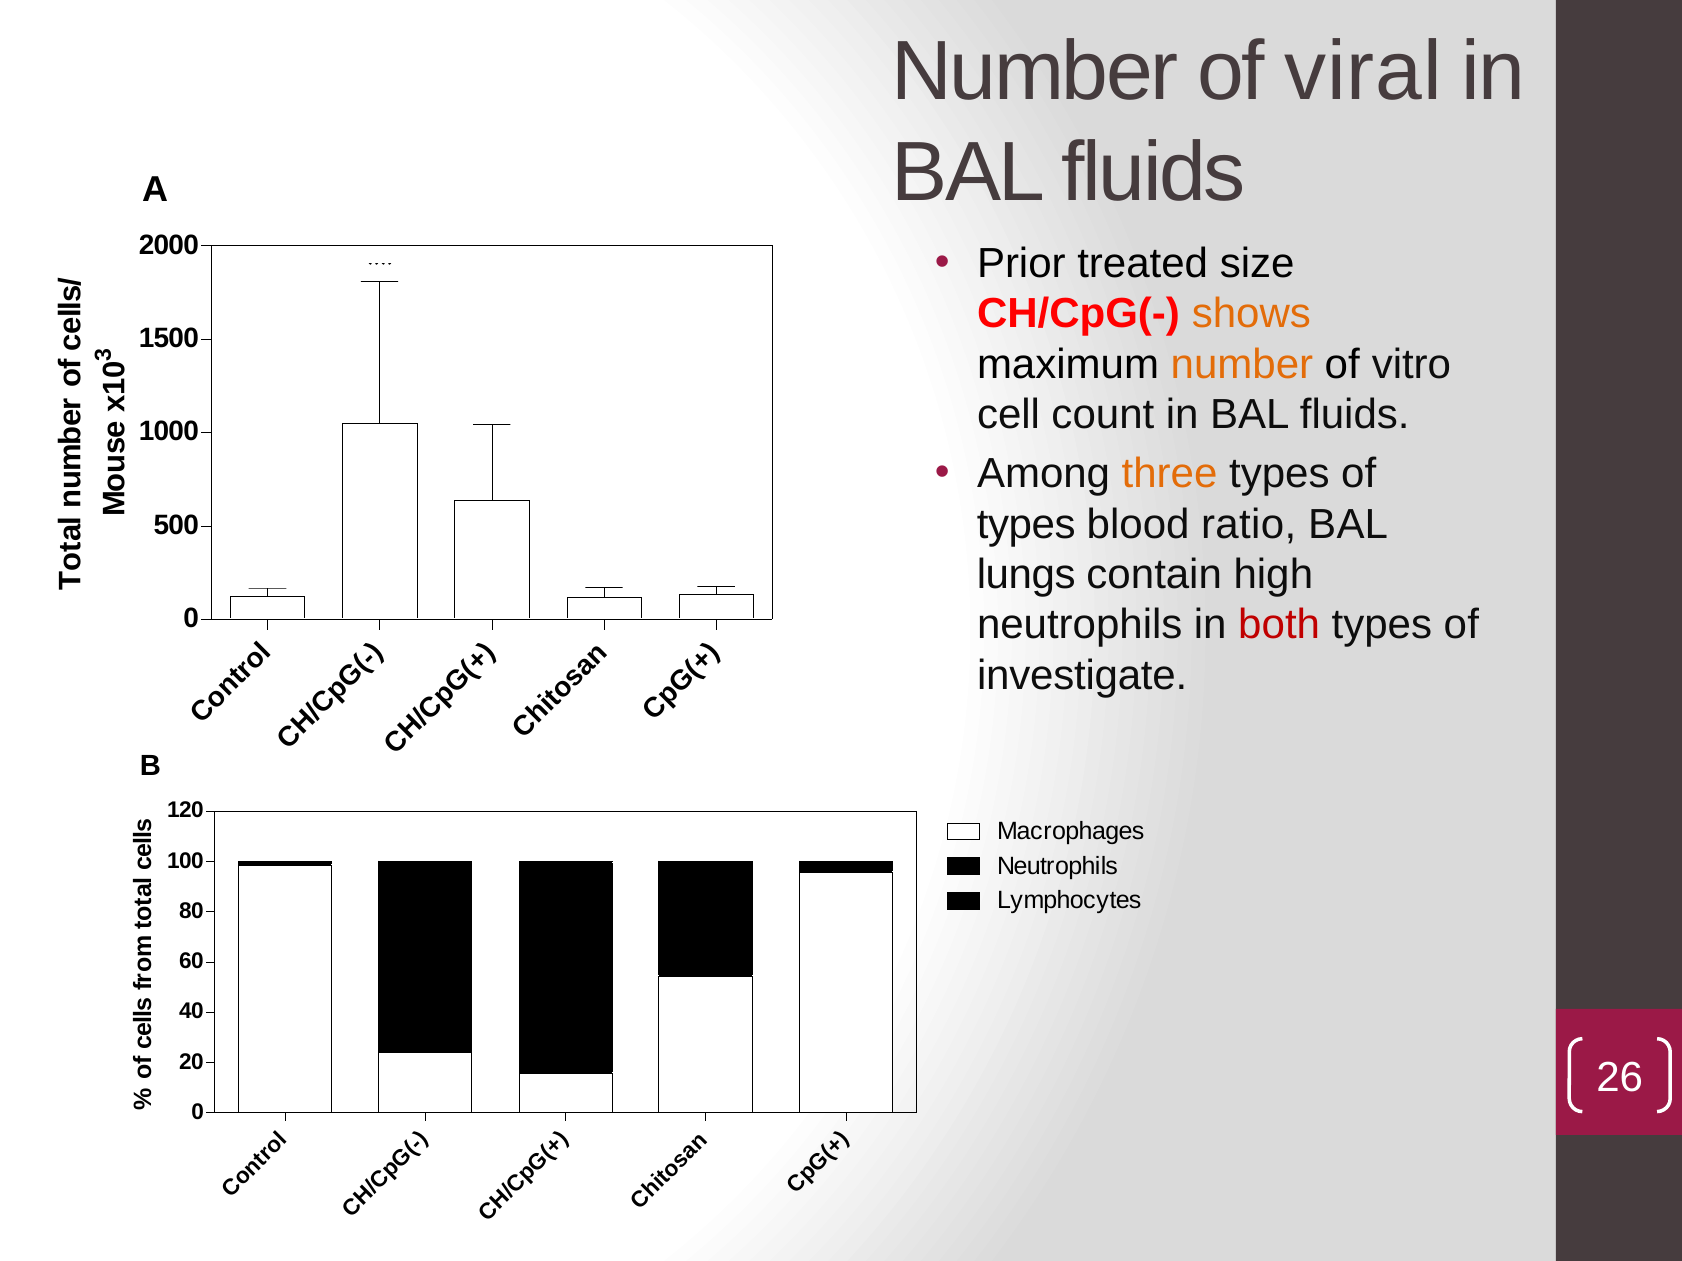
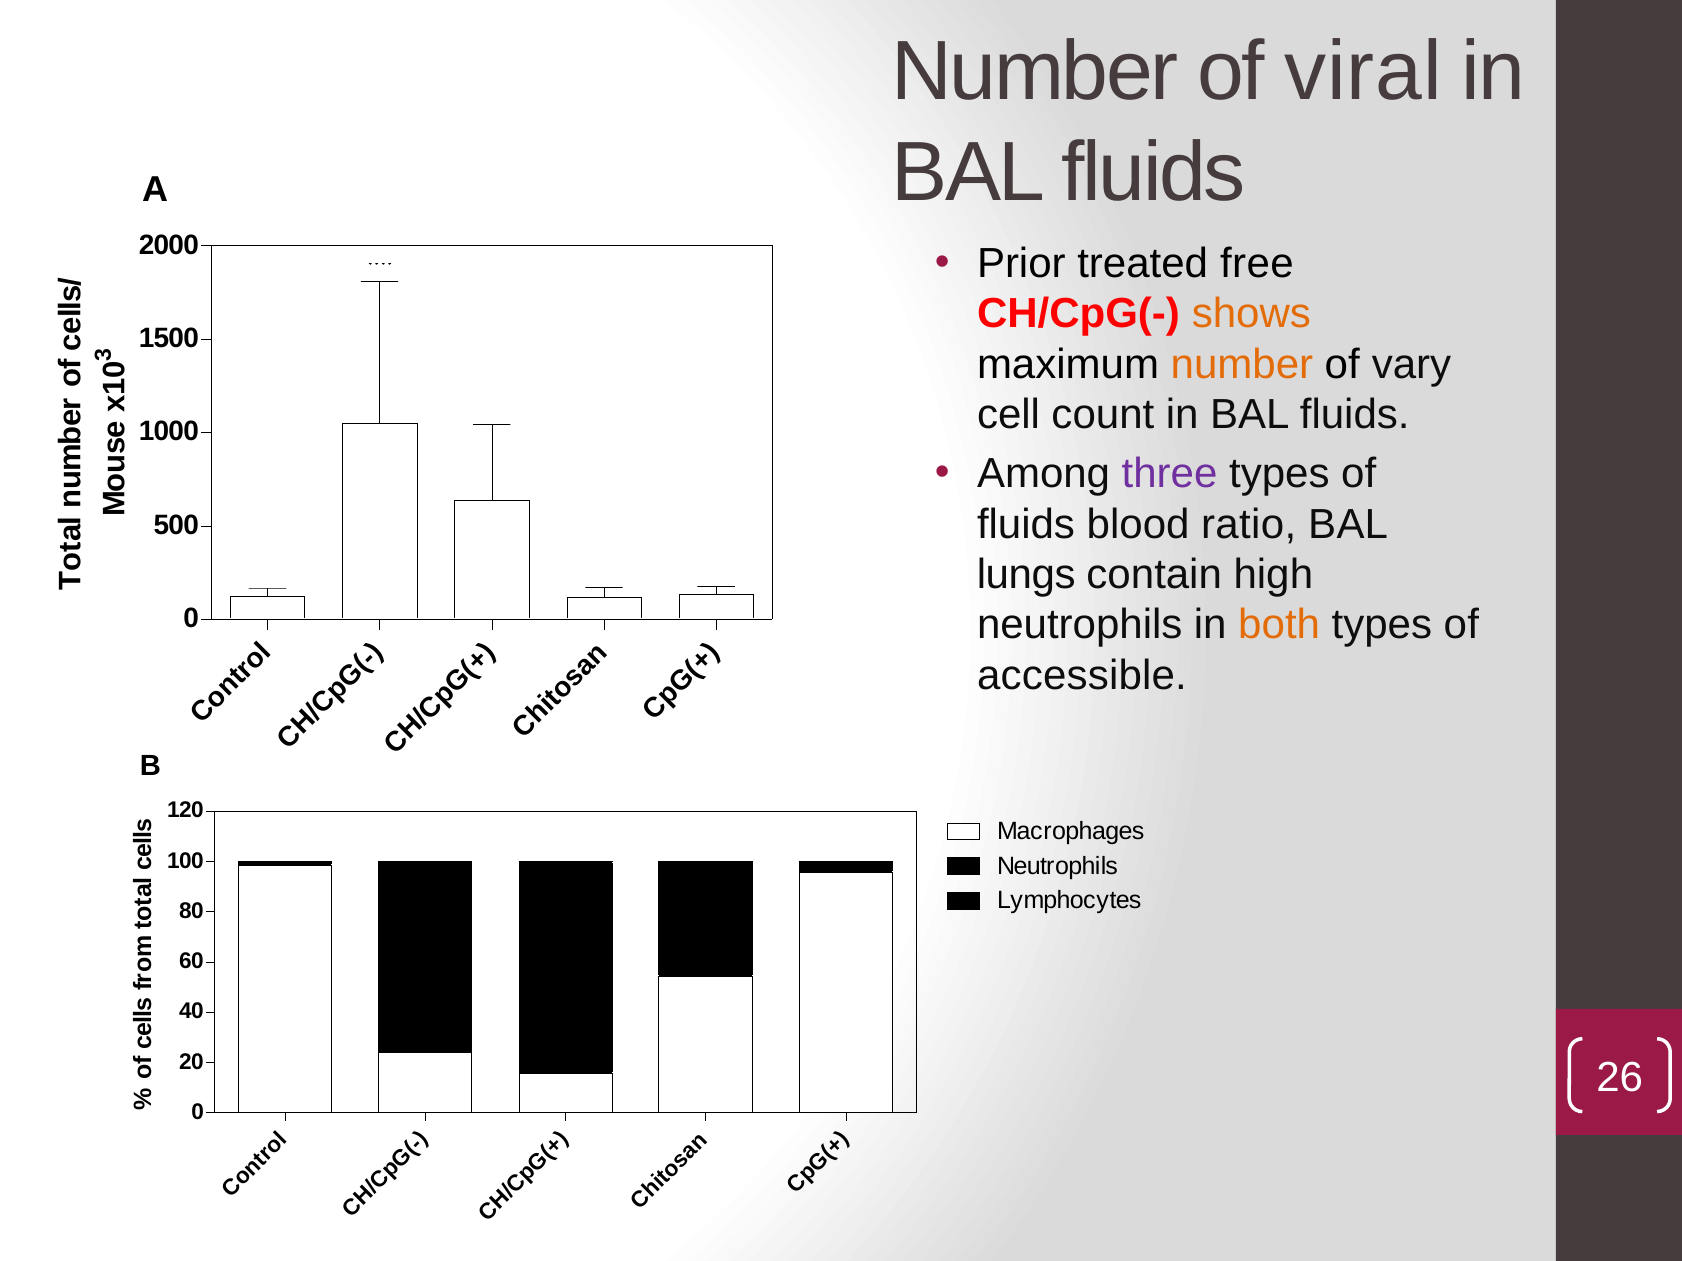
size: size -> free (1257, 264)
vitro: vitro -> vary (1411, 365)
three colour: orange -> purple (1170, 474)
types: types -> fluids (1026, 524)
both colour: red -> orange (1279, 625)
investigate: investigate -> accessible (1082, 676)
